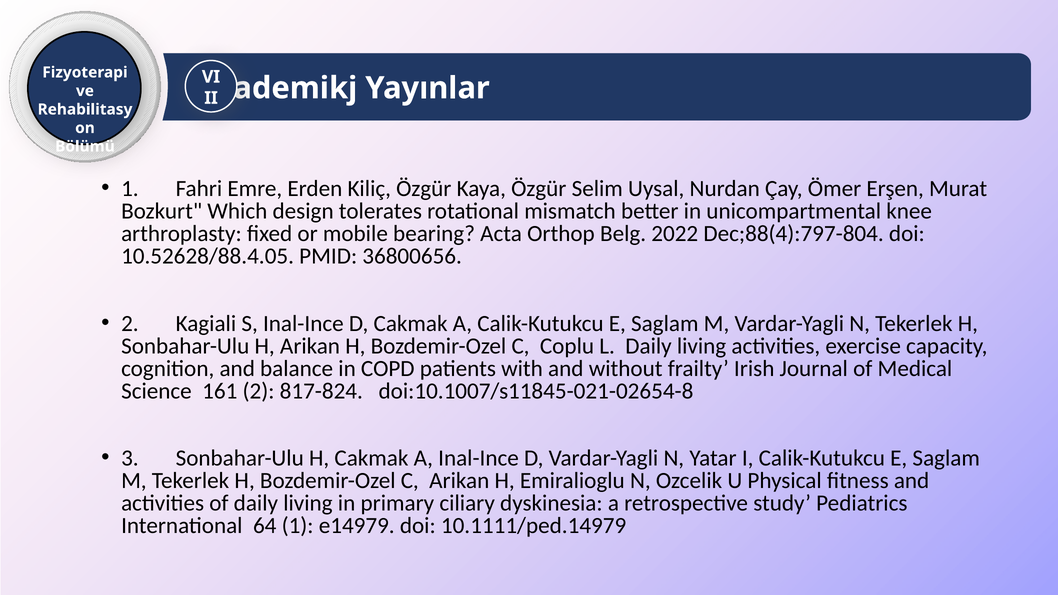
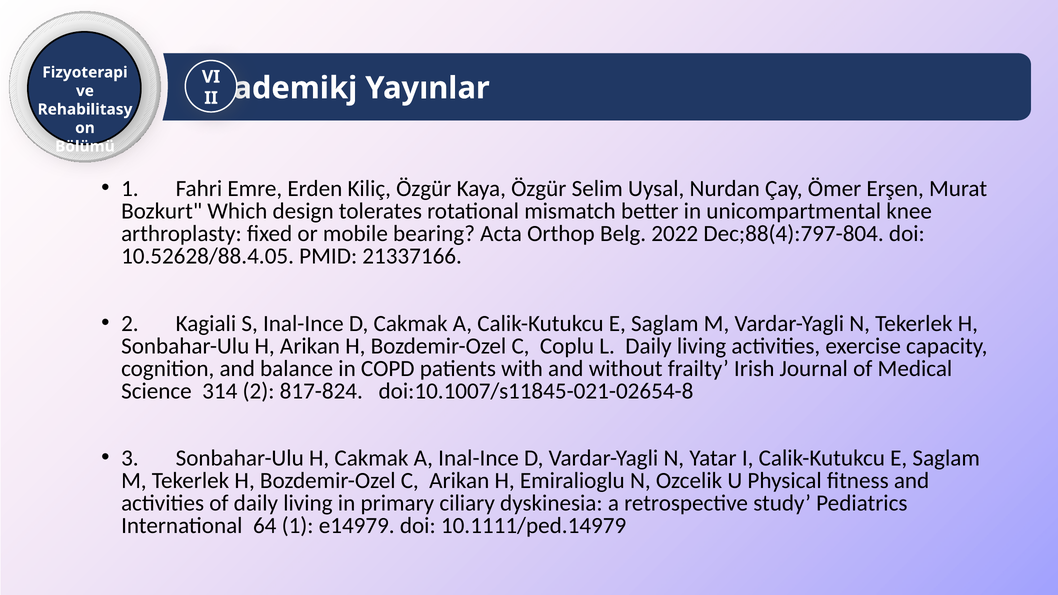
36800656: 36800656 -> 21337166 (412, 256)
161: 161 -> 314 (220, 391)
